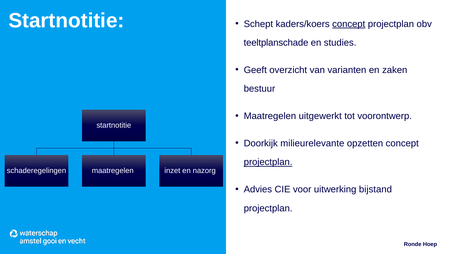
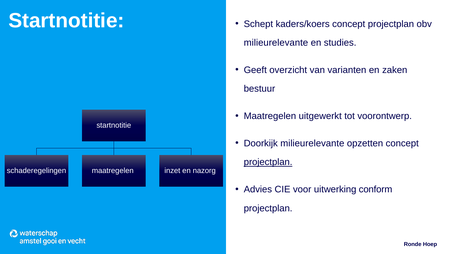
concept underline: present -> none (349, 24)
teeltplanschade: teeltplanschade -> milieurelevante (276, 43)
bijstand: bijstand -> conform (376, 190)
